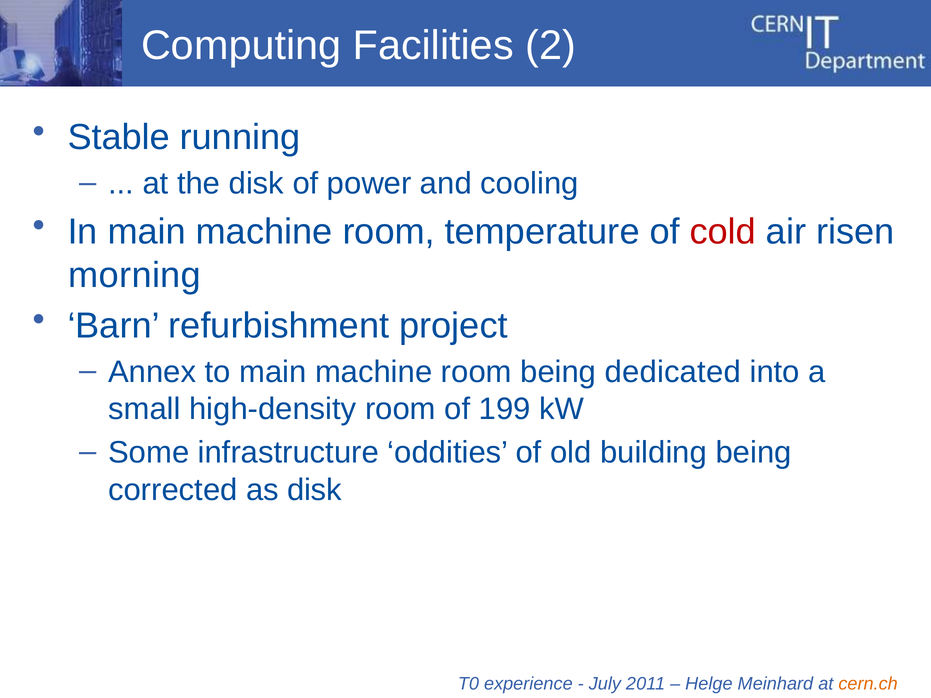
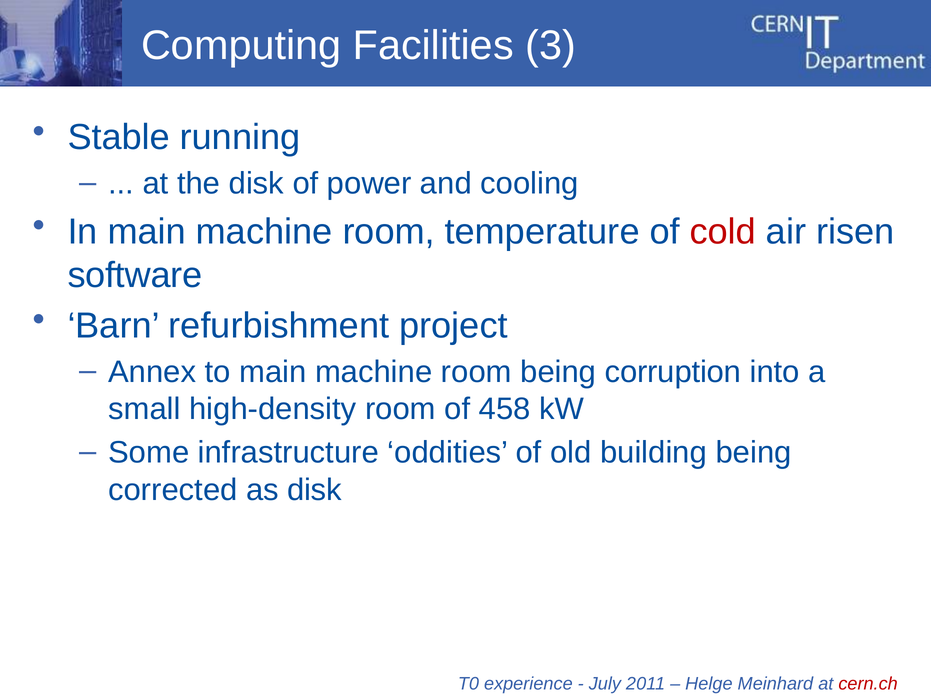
2: 2 -> 3 (551, 46)
morning: morning -> software (135, 275)
dedicated: dedicated -> corruption (673, 372)
199: 199 -> 458 (505, 409)
cern.ch colour: orange -> red (868, 684)
